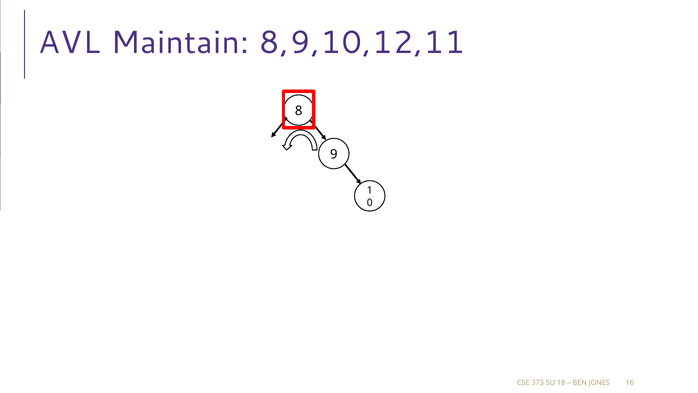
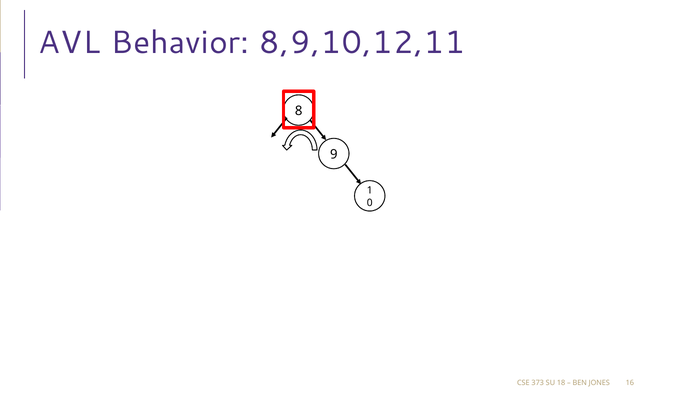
Maintain: Maintain -> Behavior (180, 43)
